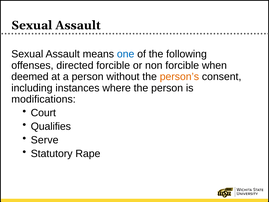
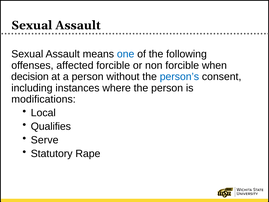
directed: directed -> affected (75, 65)
deemed: deemed -> decision (30, 77)
person’s colour: orange -> blue (179, 77)
Court: Court -> Local (43, 113)
